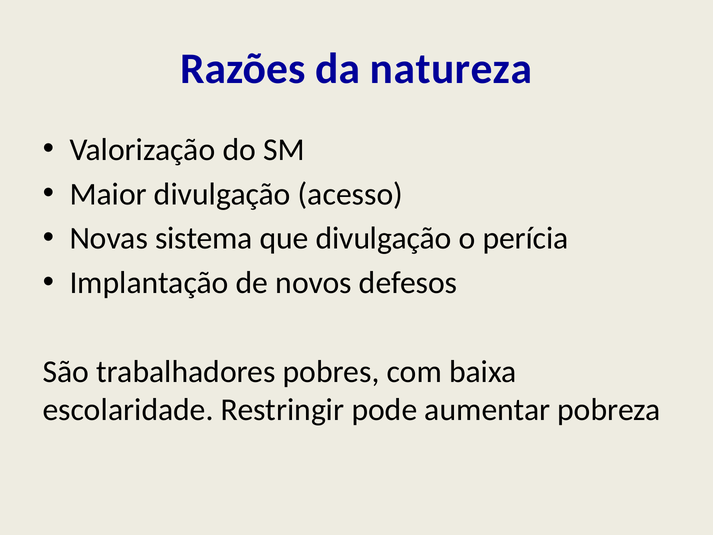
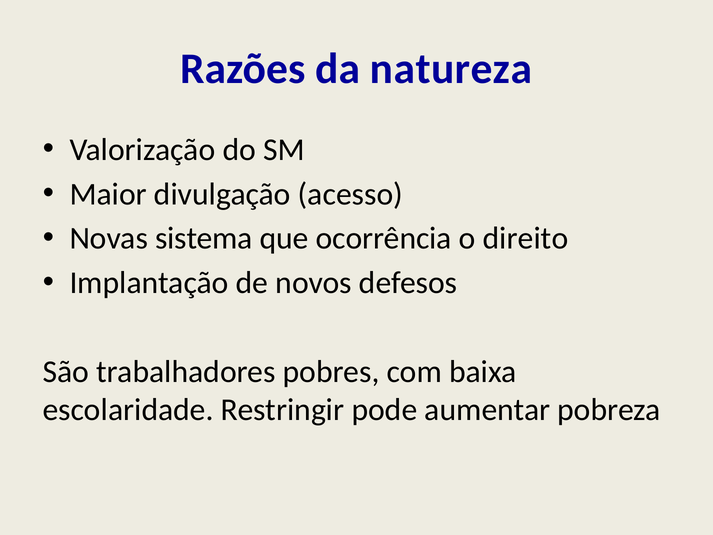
que divulgação: divulgação -> ocorrência (384, 238)
perícia: perícia -> direito (525, 238)
